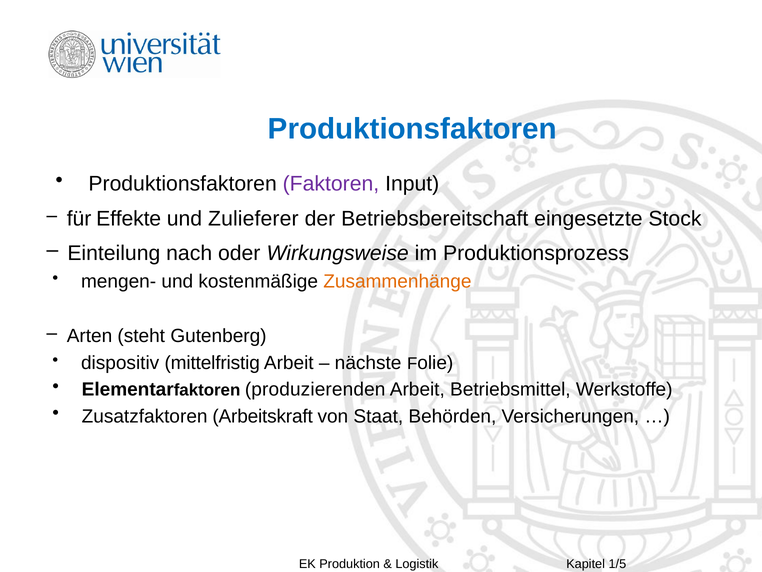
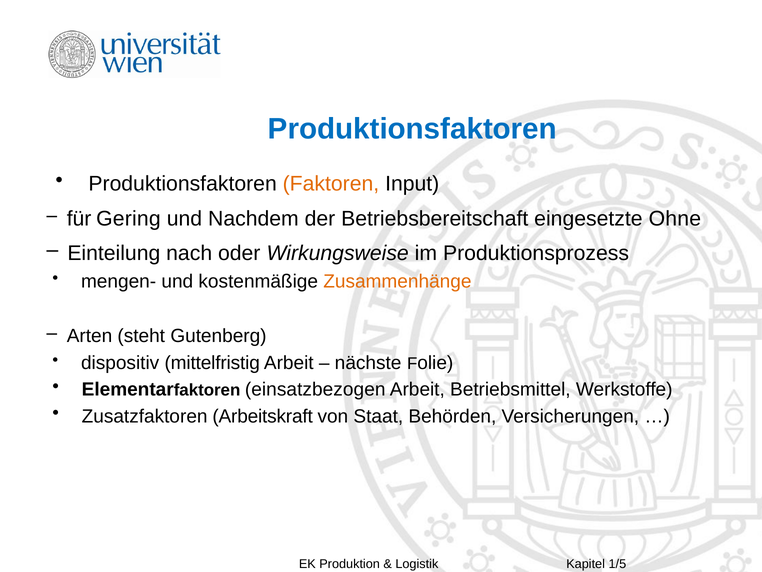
Faktoren colour: purple -> orange (331, 184)
Effekte: Effekte -> Gering (128, 218)
Zulieferer: Zulieferer -> Nachdem (253, 218)
Stock: Stock -> Ohne (675, 218)
produzierenden: produzierenden -> einsatzbezogen (315, 389)
